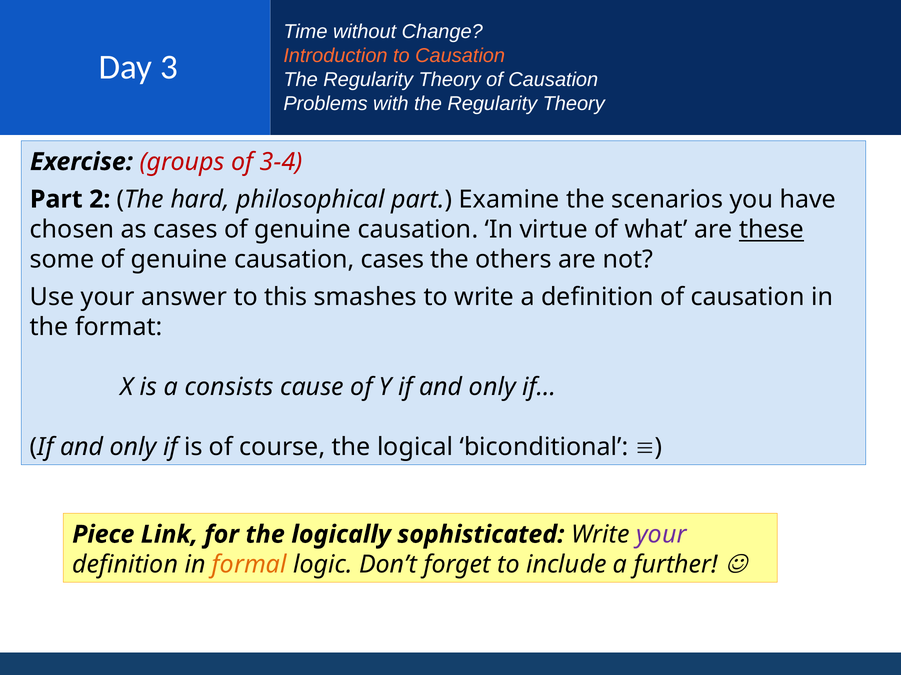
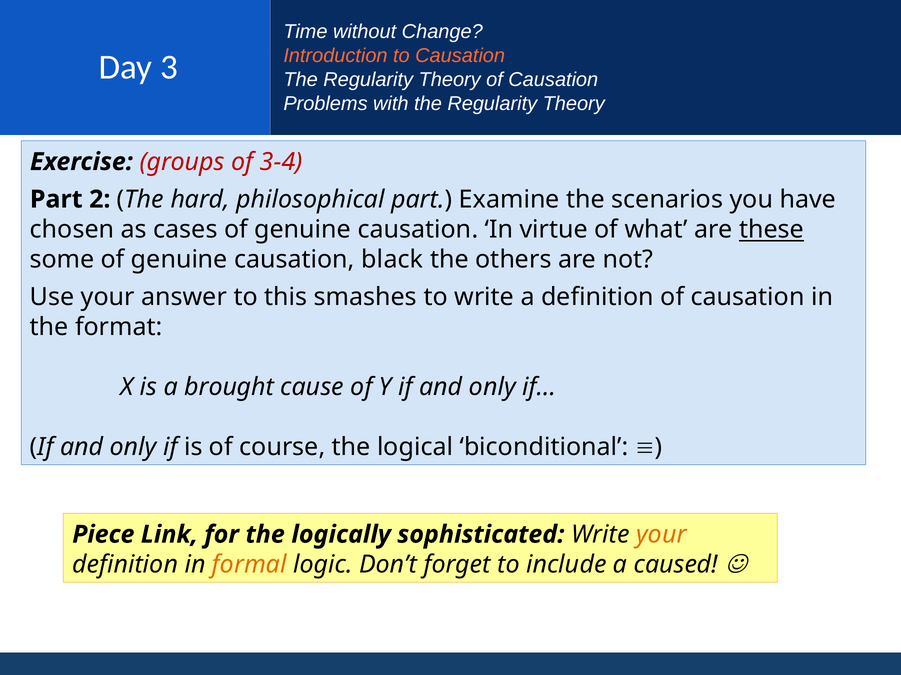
causation cases: cases -> black (392, 260)
consists: consists -> brought (229, 387)
your colour: purple -> orange (661, 535)
further: further -> caused (676, 565)
